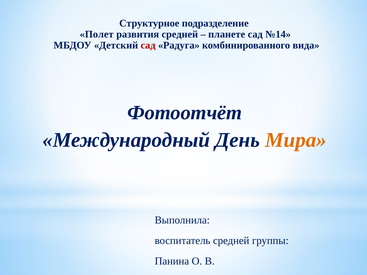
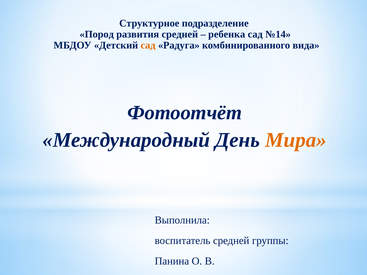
Полет: Полет -> Пород (97, 34)
планете: планете -> ребенка (227, 34)
сад colour: red -> orange (148, 45)
